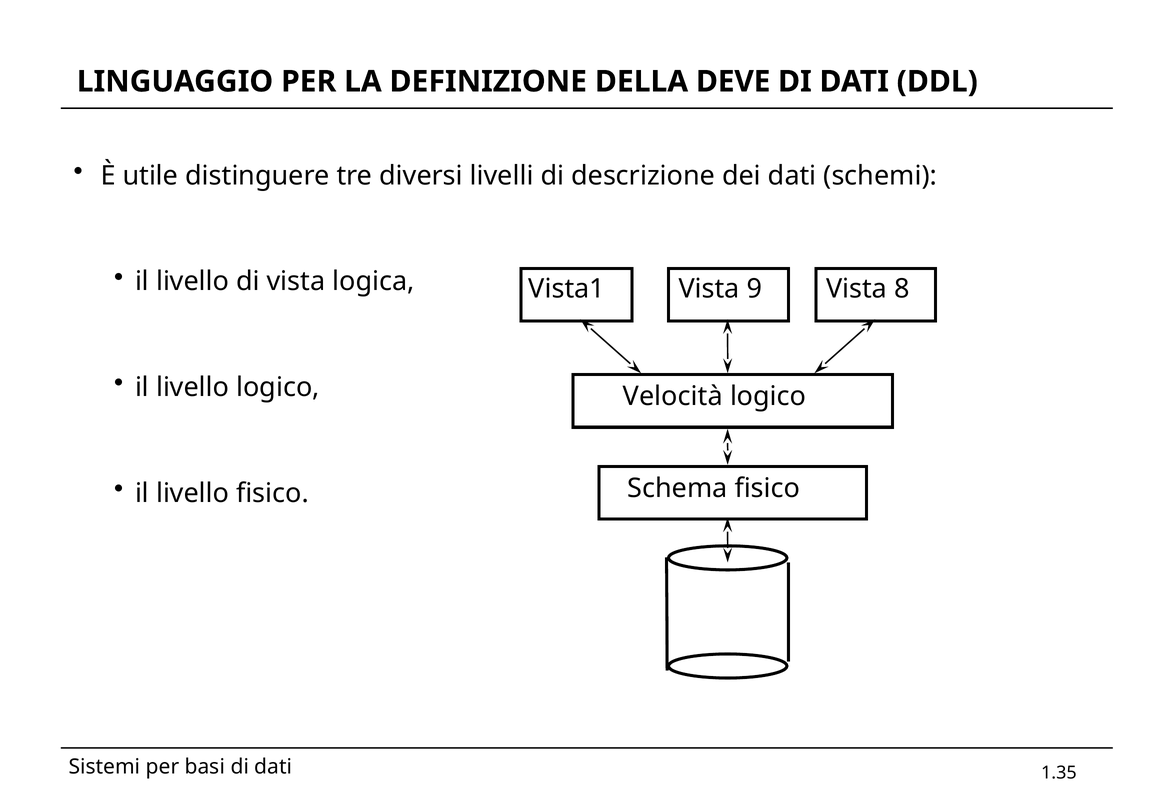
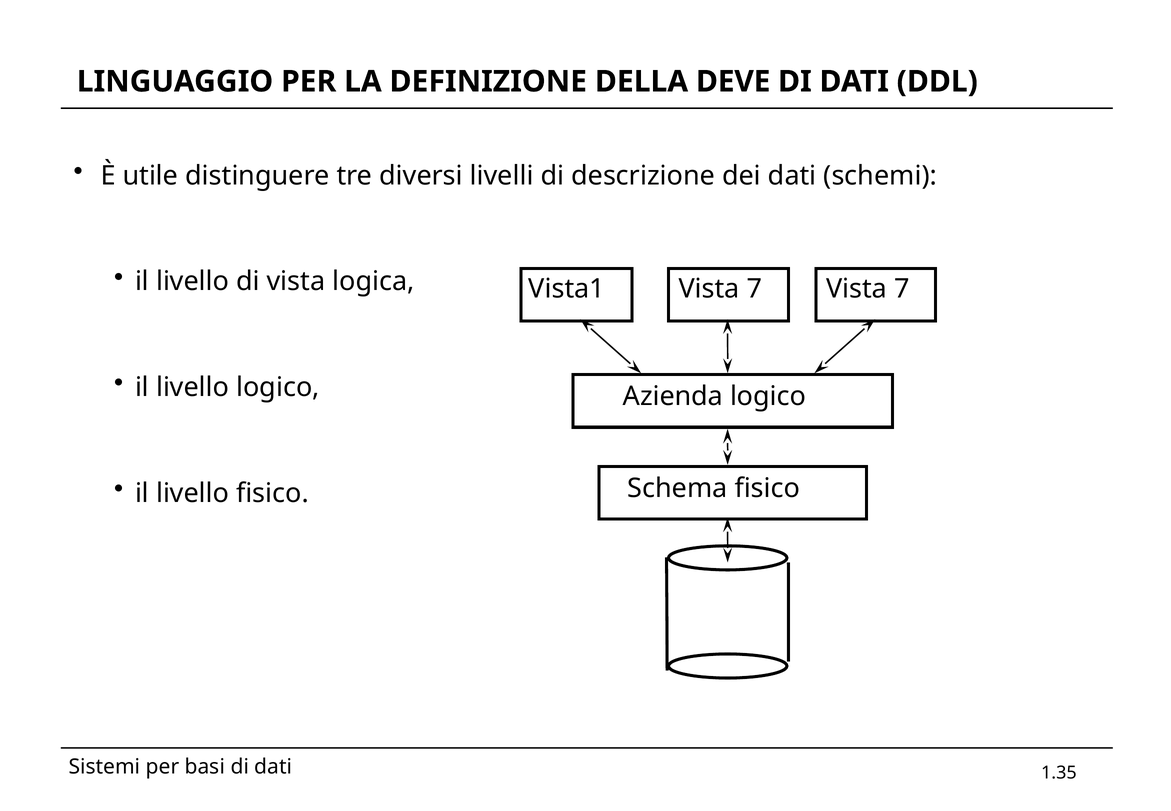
Vista1 Vista 9: 9 -> 7 (754, 289)
8: 8 -> 7 (902, 289)
Velocità: Velocità -> Azienda (673, 397)
